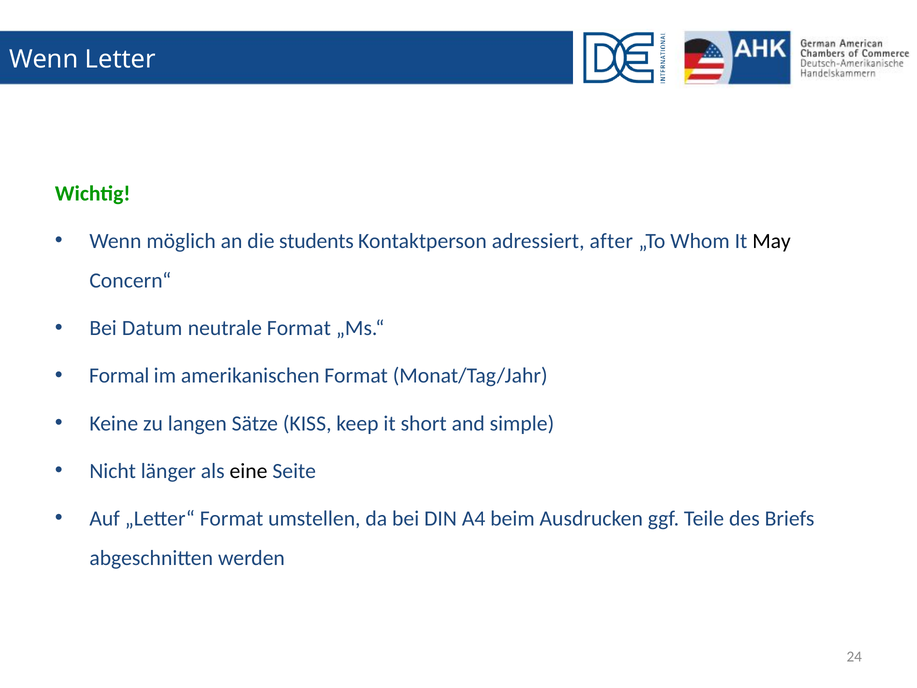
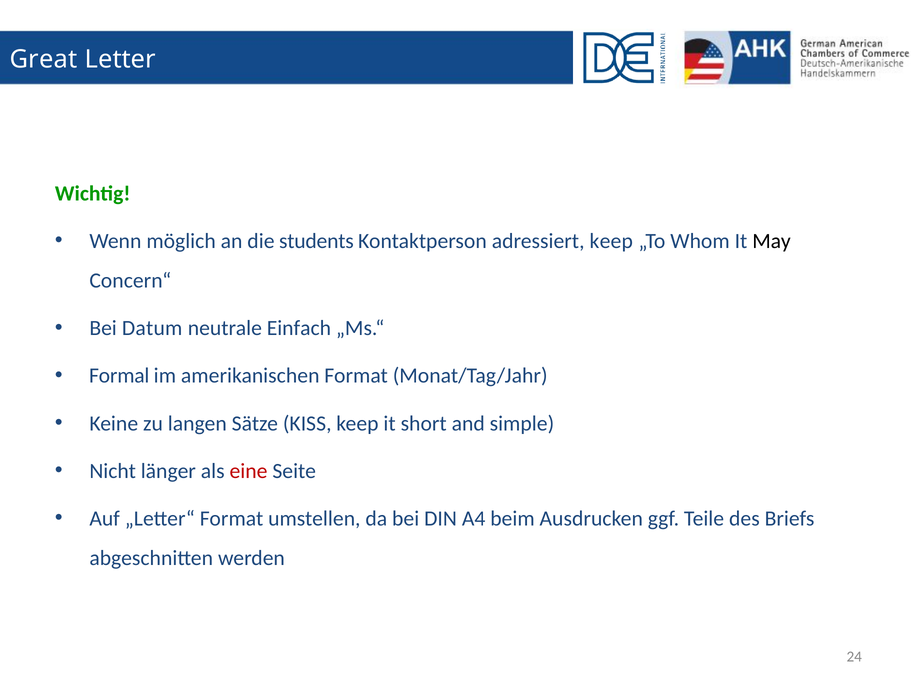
Wenn: Wenn -> Great (44, 59)
adressiert after: after -> keep (611, 241)
neutrale Format: Format -> Einfach (299, 328)
eine colour: black -> red (249, 471)
